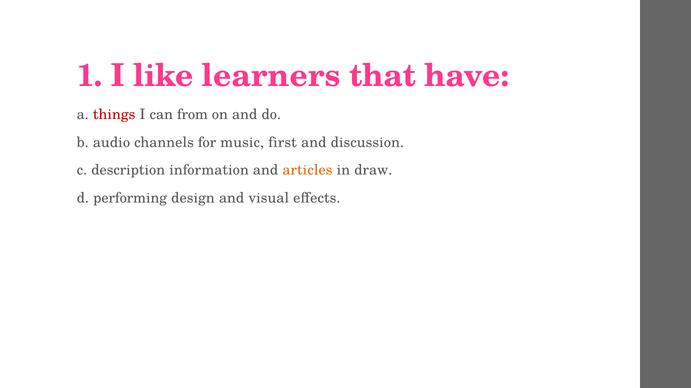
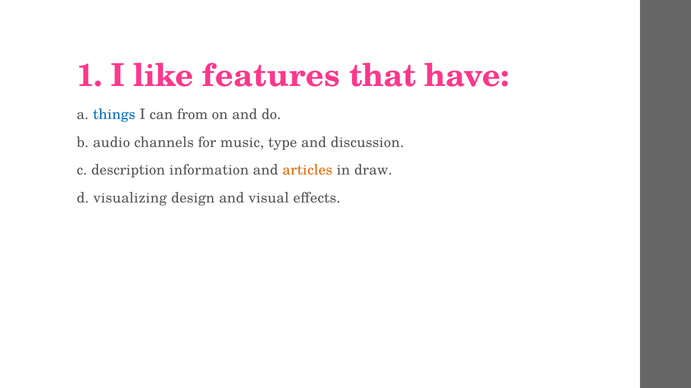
learners: learners -> features (271, 76)
things colour: red -> blue (114, 115)
first: first -> type (283, 143)
performing: performing -> visualizing (130, 198)
